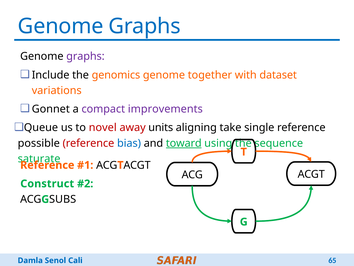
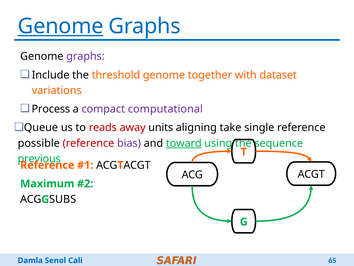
Genome underline: none -> present (61, 26)
genomics: genomics -> threshold (116, 75)
Gonnet: Gonnet -> Process (51, 109)
improvements: improvements -> computational (165, 109)
novel: novel -> reads (103, 127)
bias colour: blue -> purple (129, 143)
saturate: saturate -> previous (39, 159)
Construct: Construct -> Maximum (47, 183)
